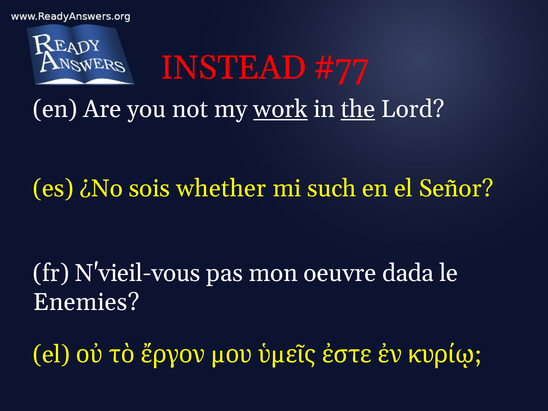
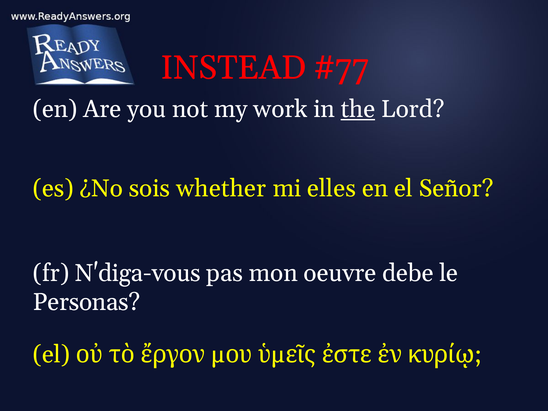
work underline: present -> none (280, 109)
such: such -> elles (332, 189)
N'vieil-vous: N'vieil-vous -> N'diga-vous (138, 273)
dada: dada -> debe (408, 273)
Enemies: Enemies -> Personas (86, 302)
